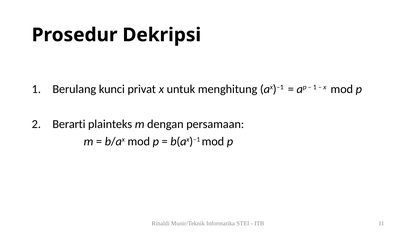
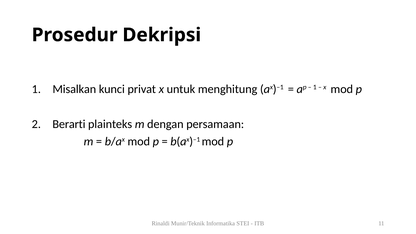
Berulang: Berulang -> Misalkan (74, 89)
